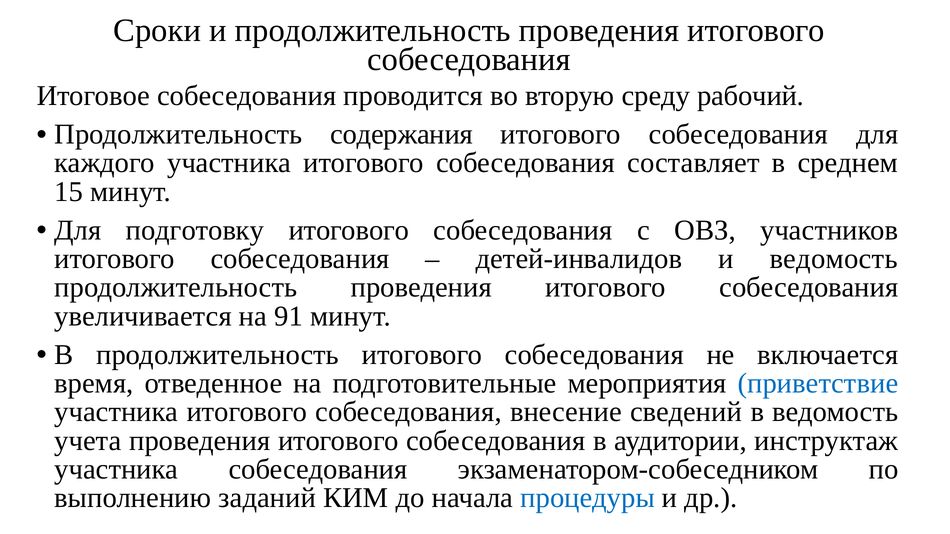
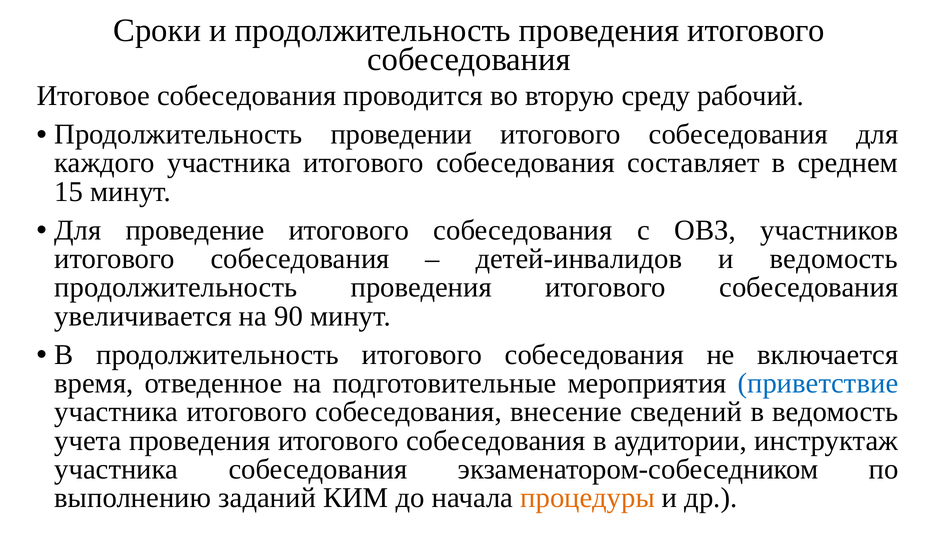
содержания: содержания -> проведении (401, 134)
подготовку: подготовку -> проведение (195, 230)
91: 91 -> 90 (289, 316)
процедуры colour: blue -> orange (588, 498)
